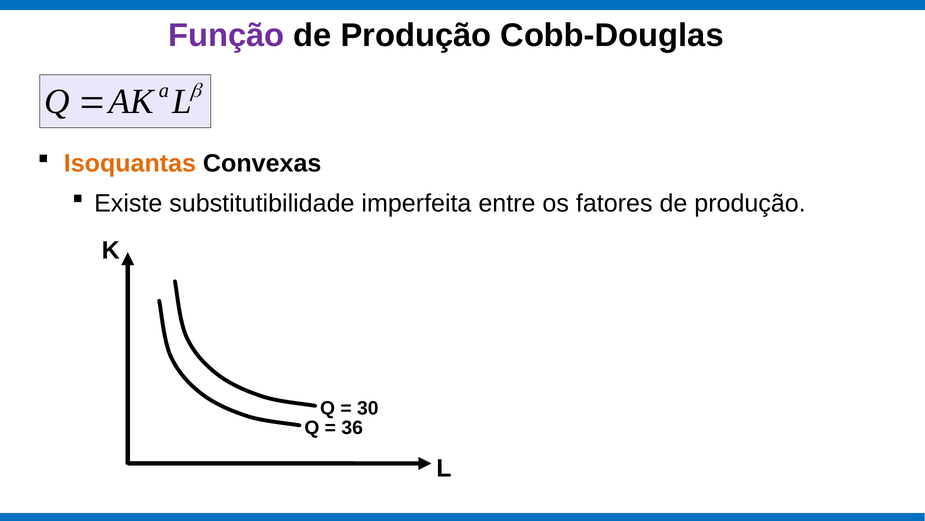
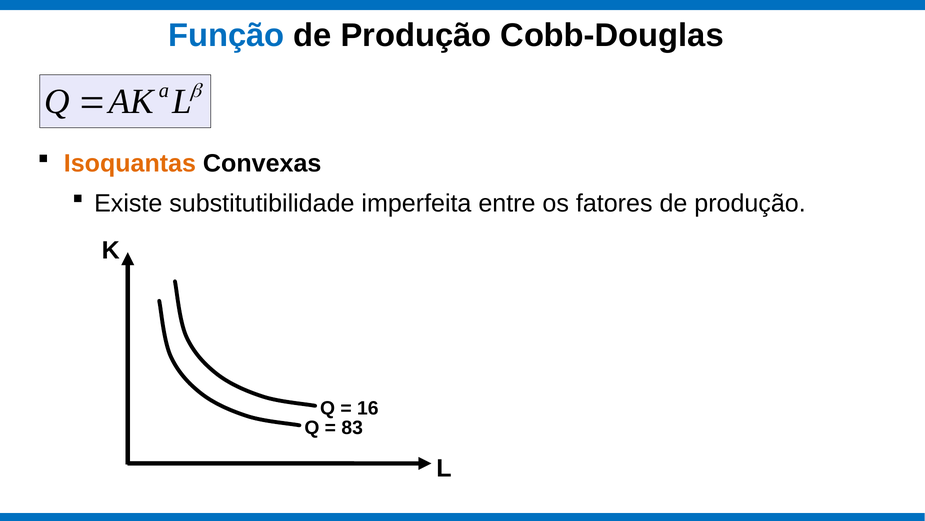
Função colour: purple -> blue (226, 35)
30: 30 -> 16 (368, 408)
36: 36 -> 83 (352, 427)
